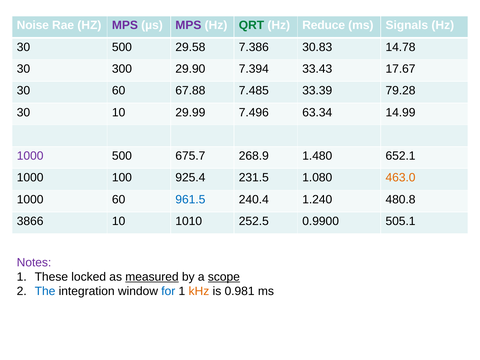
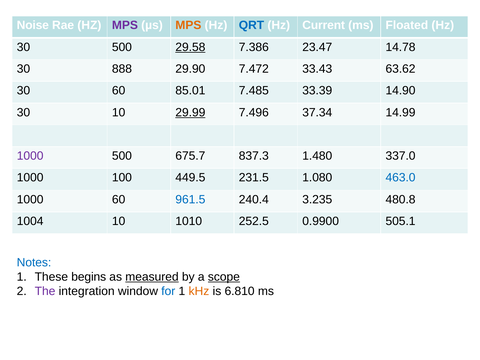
MPS colour: purple -> orange (188, 25)
QRT colour: green -> blue (251, 25)
Reduce: Reduce -> Current (324, 25)
Signals: Signals -> Floated (407, 25)
29.58 underline: none -> present (190, 47)
30.83: 30.83 -> 23.47 (317, 47)
300: 300 -> 888 (122, 69)
7.394: 7.394 -> 7.472 (254, 69)
17.67: 17.67 -> 63.62 (401, 69)
67.88: 67.88 -> 85.01 (190, 91)
79.28: 79.28 -> 14.90 (401, 91)
29.99 underline: none -> present (190, 112)
63.34: 63.34 -> 37.34 (317, 112)
268.9: 268.9 -> 837.3 (254, 156)
652.1: 652.1 -> 337.0 (401, 156)
925.4: 925.4 -> 449.5 (190, 178)
463.0 colour: orange -> blue (401, 178)
1.240: 1.240 -> 3.235 (317, 199)
3866: 3866 -> 1004 (30, 221)
Notes colour: purple -> blue (34, 262)
locked: locked -> begins (89, 277)
The colour: blue -> purple (45, 291)
0.981: 0.981 -> 6.810 (240, 291)
